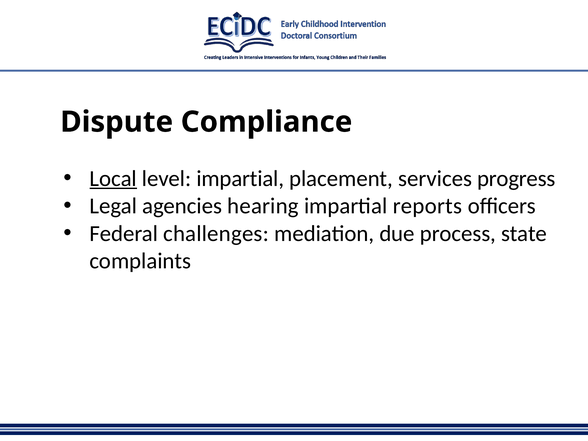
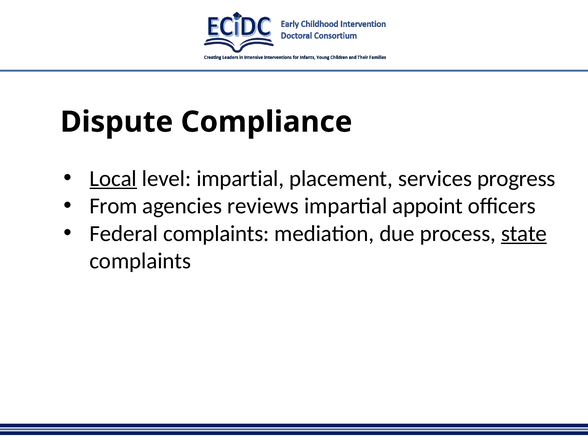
Legal: Legal -> From (113, 206)
hearing: hearing -> reviews (263, 206)
reports: reports -> appoint (428, 206)
Federal challenges: challenges -> complaints (216, 234)
state underline: none -> present (524, 234)
